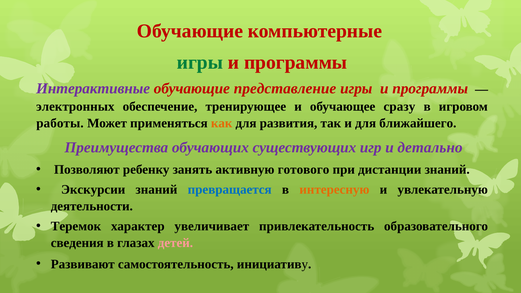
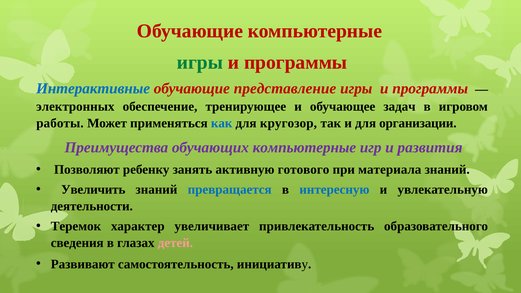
Интерактивные colour: purple -> blue (93, 89)
сразу: сразу -> задач (399, 107)
как colour: orange -> blue (222, 123)
развития: развития -> кругозор (288, 123)
ближайшего: ближайшего -> организации (418, 123)
обучающих существующих: существующих -> компьютерные (304, 147)
детально: детально -> развития (430, 147)
дистанции: дистанции -> материала (390, 170)
Экскурсии: Экскурсии -> Увеличить (93, 190)
интересную colour: orange -> blue (334, 190)
